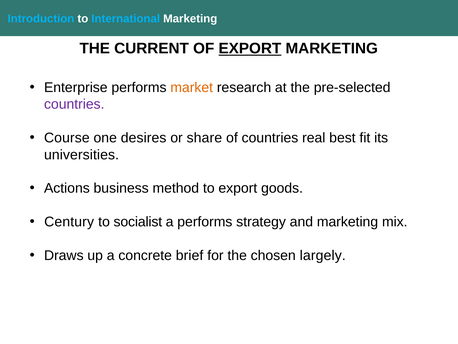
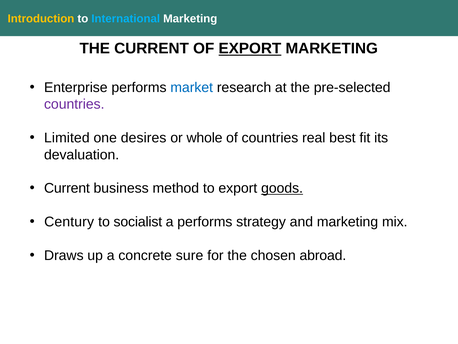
Introduction colour: light blue -> yellow (41, 19)
market colour: orange -> blue (192, 87)
Course: Course -> Limited (67, 138)
share: share -> whole (205, 138)
universities: universities -> devaluation (82, 155)
Actions: Actions -> Current (67, 188)
goods underline: none -> present (282, 188)
brief: brief -> sure (190, 255)
largely: largely -> abroad (323, 255)
